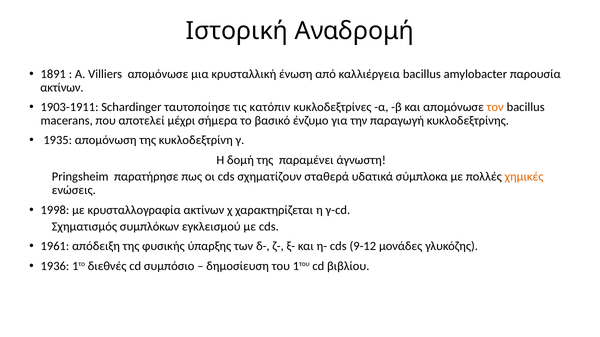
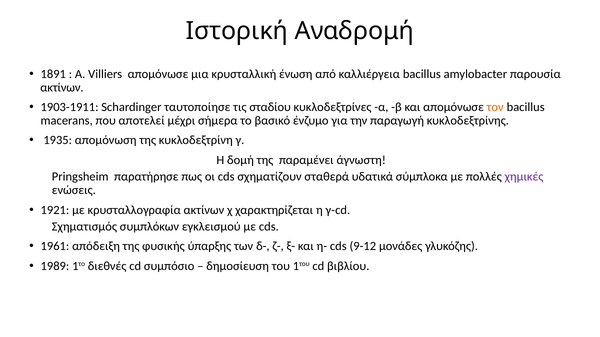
κατόπιν: κατόπιν -> σταδίου (270, 107)
χημικές colour: orange -> purple (524, 177)
1998: 1998 -> 1921 (55, 210)
1936: 1936 -> 1989 (55, 266)
